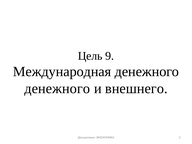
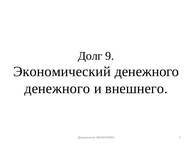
Цель: Цель -> Долг (90, 56)
Международная: Международная -> Экономический (62, 72)
